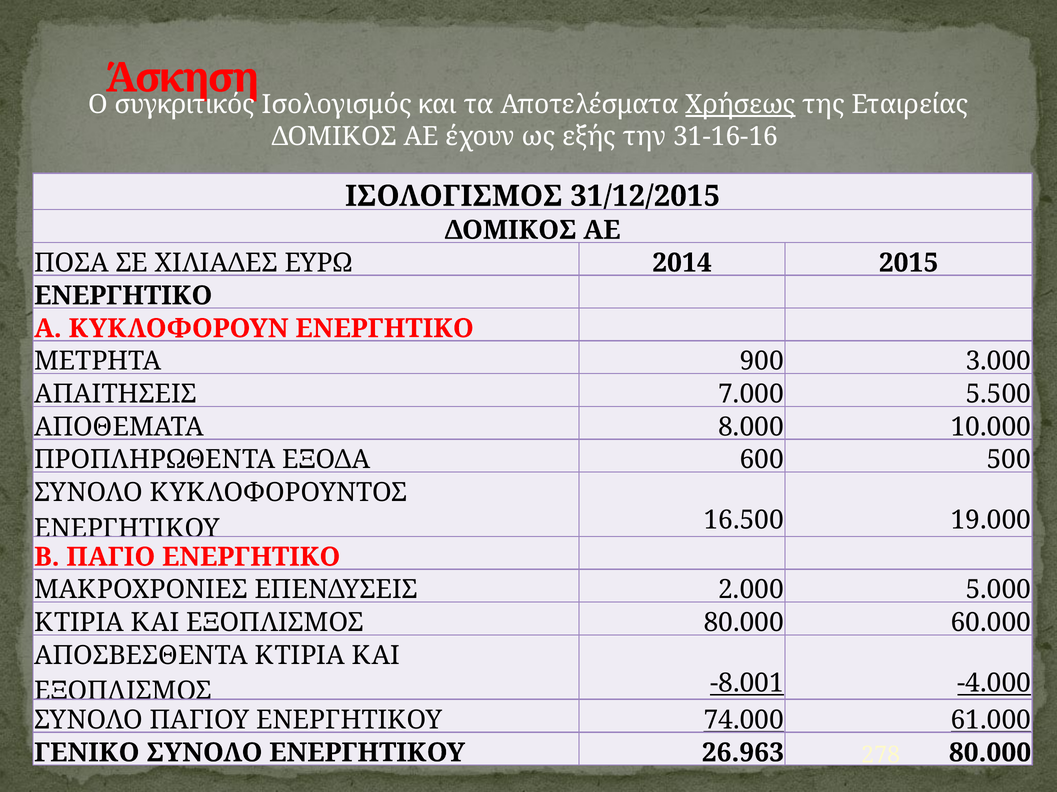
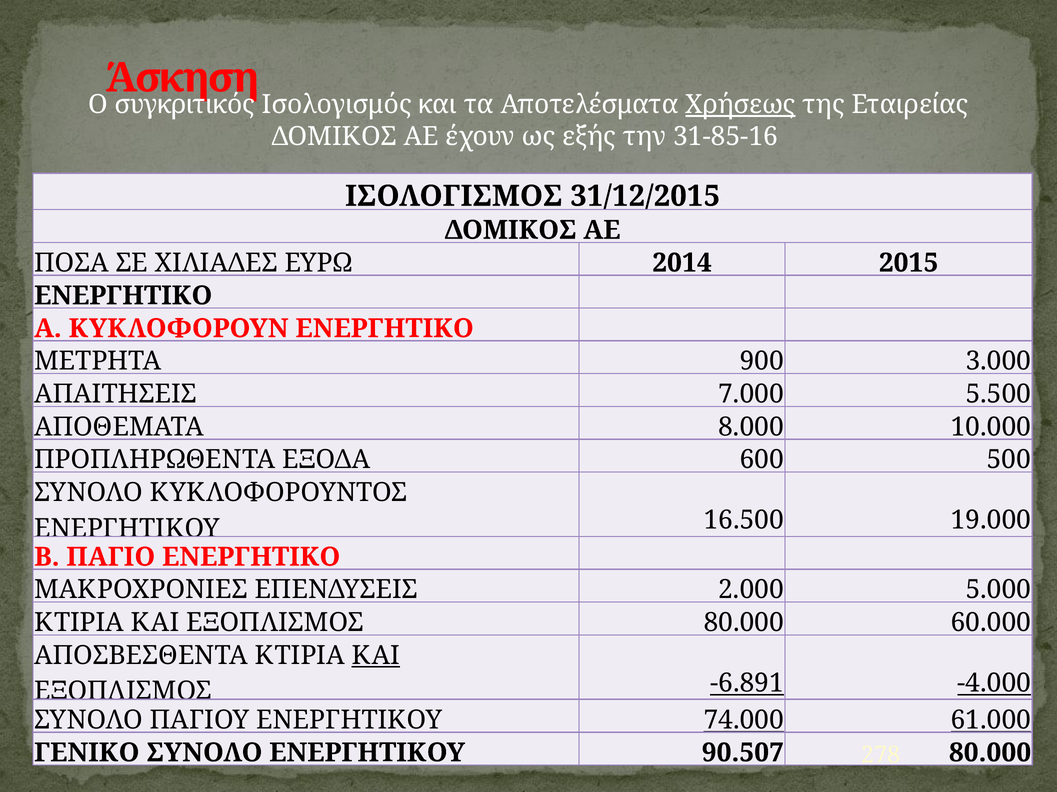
31-16-16: 31-16-16 -> 31-85-16 (726, 136)
ΚΑΙ underline: none -> present (376, 656)
-8.001: -8.001 -> -6.891 (747, 684)
26.963: 26.963 -> 90.507 (743, 753)
